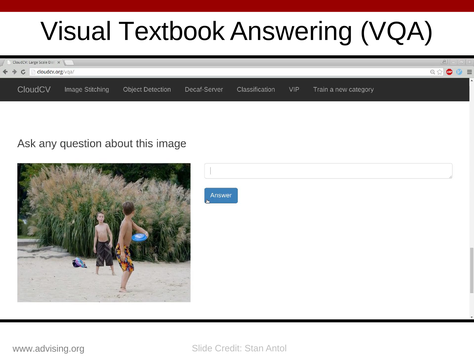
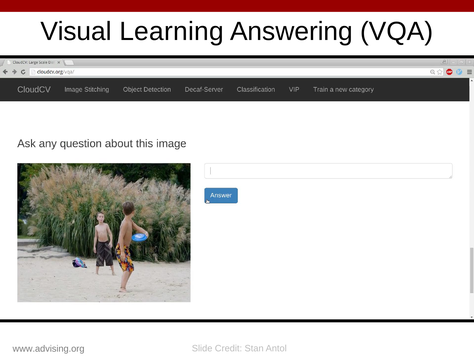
Textbook: Textbook -> Learning (172, 31)
